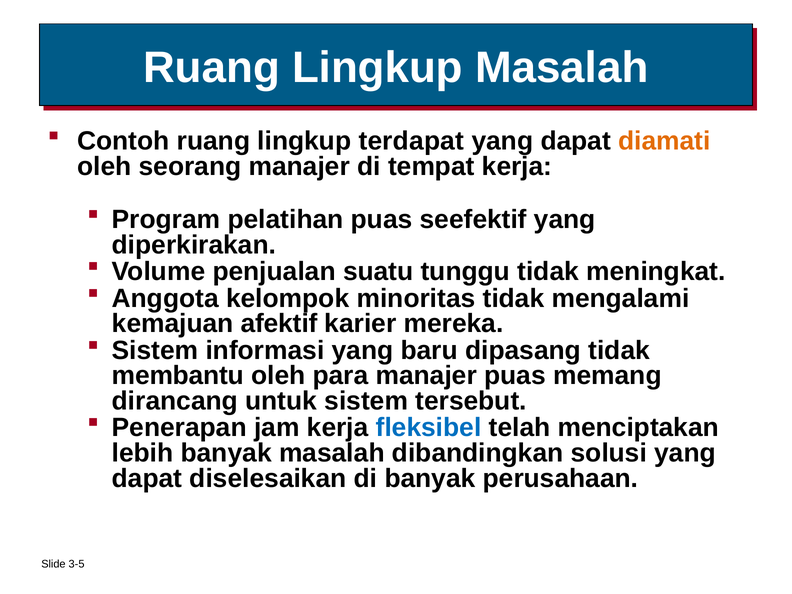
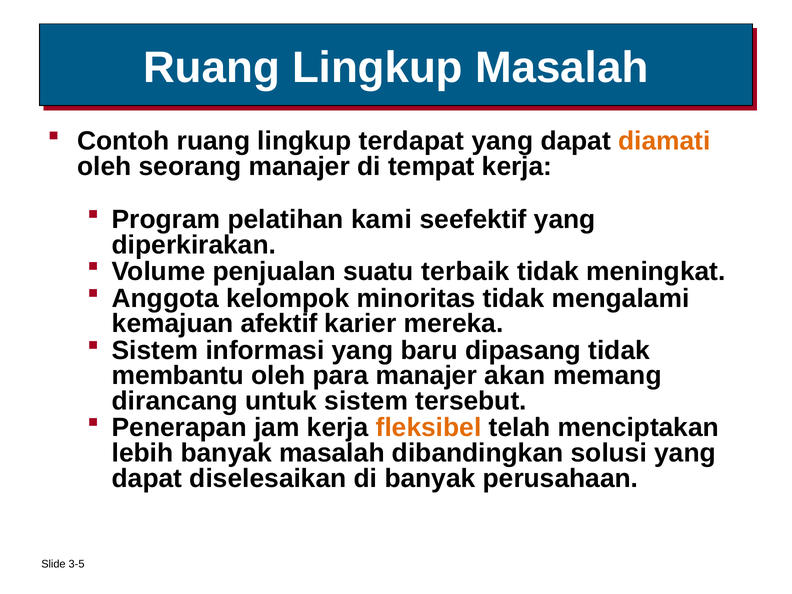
pelatihan puas: puas -> kami (381, 220)
tunggu: tunggu -> terbaik (465, 272)
manajer puas: puas -> akan (515, 376)
fleksibel colour: blue -> orange (429, 428)
